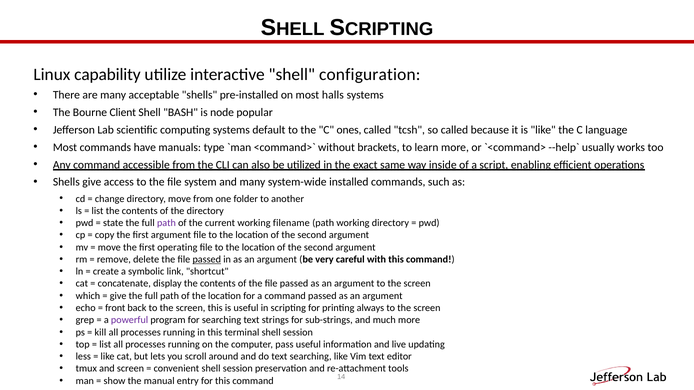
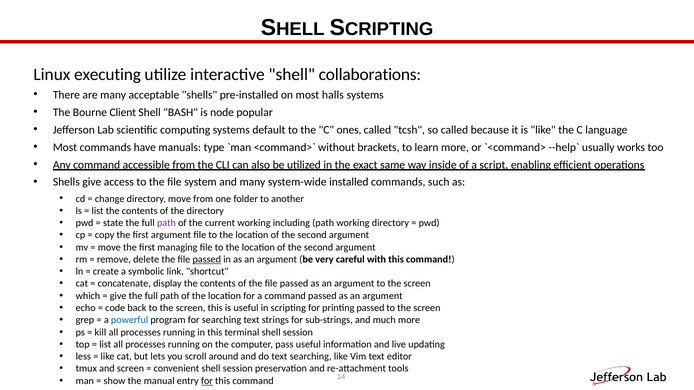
capability: capability -> executing (107, 74)
configuration: configuration -> collaborations (370, 74)
filename: filename -> including (291, 223)
operating: operating -> managing (177, 247)
front: front -> code (115, 308)
printing always: always -> passed (370, 308)
powerful colour: purple -> blue (130, 320)
for underline: none -> present (207, 381)
